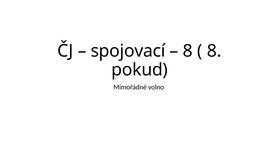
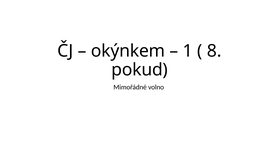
spojovací: spojovací -> okýnkem (128, 51)
8: 8 -> 1 (188, 51)
